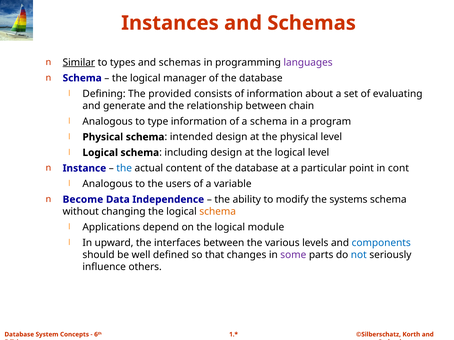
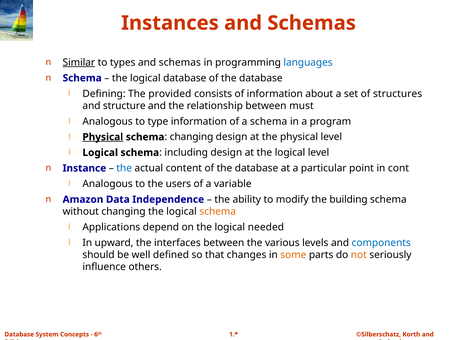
languages colour: purple -> blue (308, 63)
logical manager: manager -> database (185, 78)
evaluating: evaluating -> structures (398, 94)
generate: generate -> structure (124, 106)
chain: chain -> must (301, 106)
Physical underline: none -> present (103, 137)
schema intended: intended -> changing (192, 137)
Become: Become -> Amazon (83, 200)
systems: systems -> building (349, 200)
module: module -> needed (266, 227)
some colour: purple -> orange (293, 255)
not colour: blue -> orange (359, 255)
